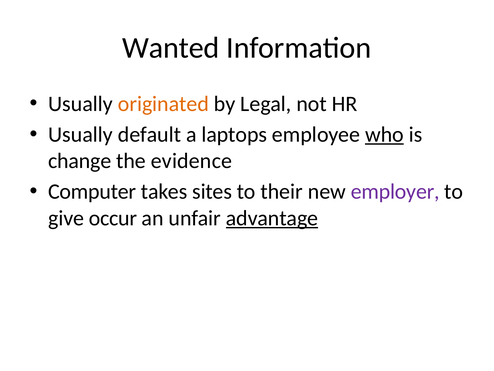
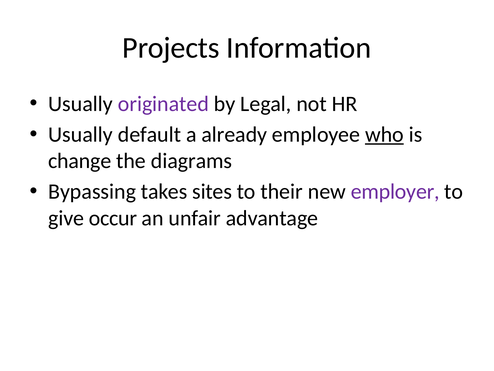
Wanted: Wanted -> Projects (171, 48)
originated colour: orange -> purple (163, 104)
laptops: laptops -> already (234, 134)
evidence: evidence -> diagrams (192, 161)
Computer: Computer -> Bypassing (92, 191)
advantage underline: present -> none (272, 218)
